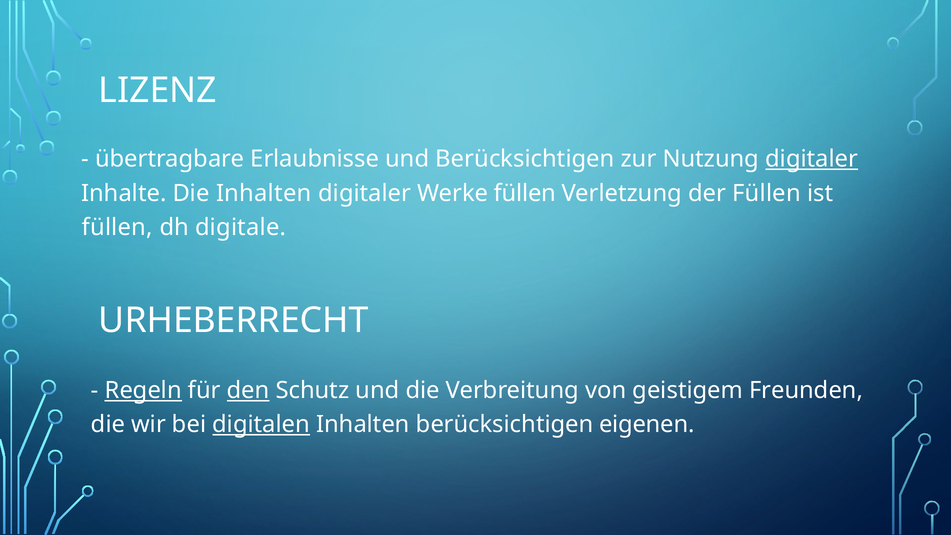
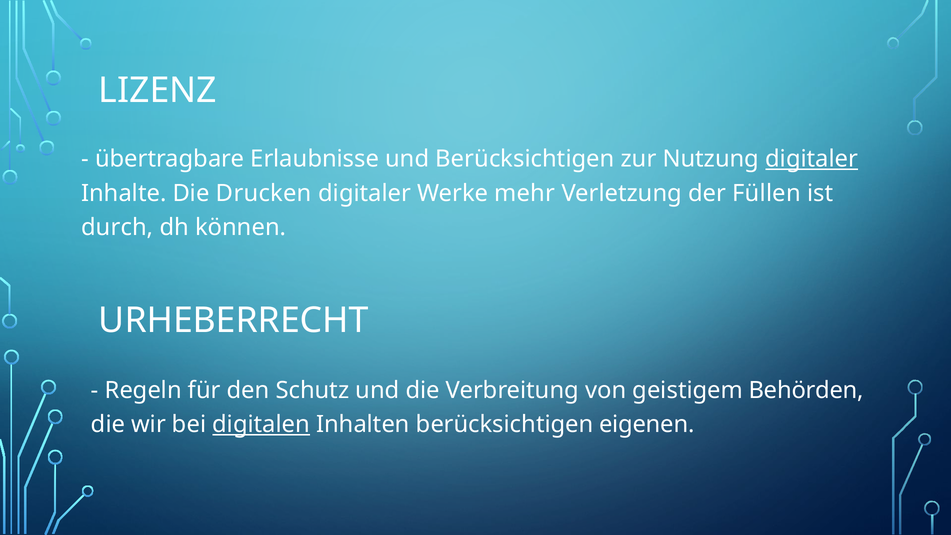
Die Inhalten: Inhalten -> Drucken (264, 193)
Werke füllen: füllen -> mehr (525, 193)
füllen: füllen -> durch (117, 227)
digitale: digitale -> können (241, 227)
Regeln underline: present -> none (143, 390)
den underline: present -> none (248, 390)
Freunden: Freunden -> Behörden (806, 390)
